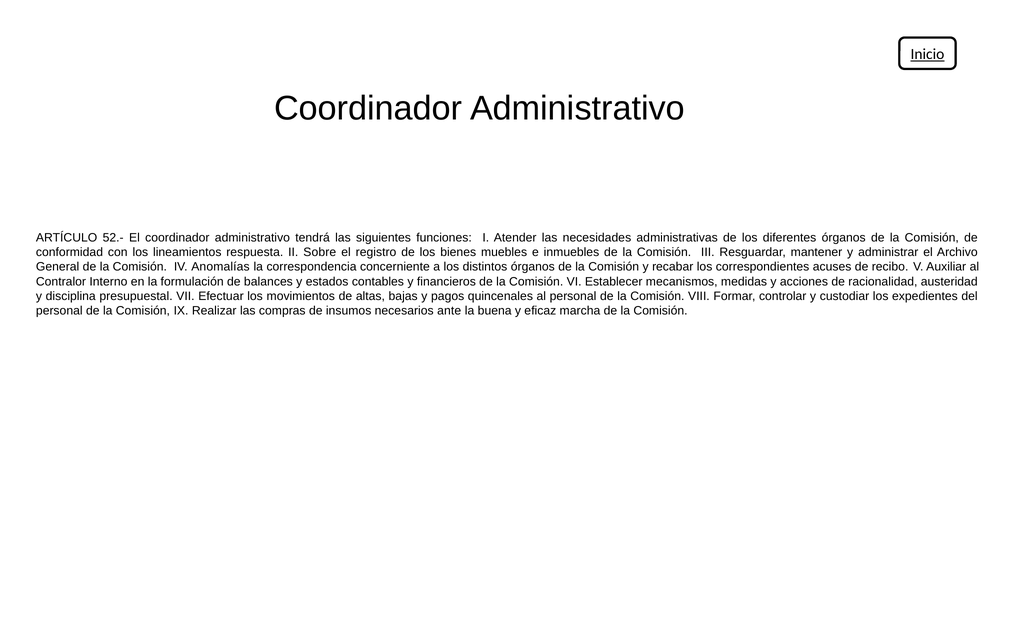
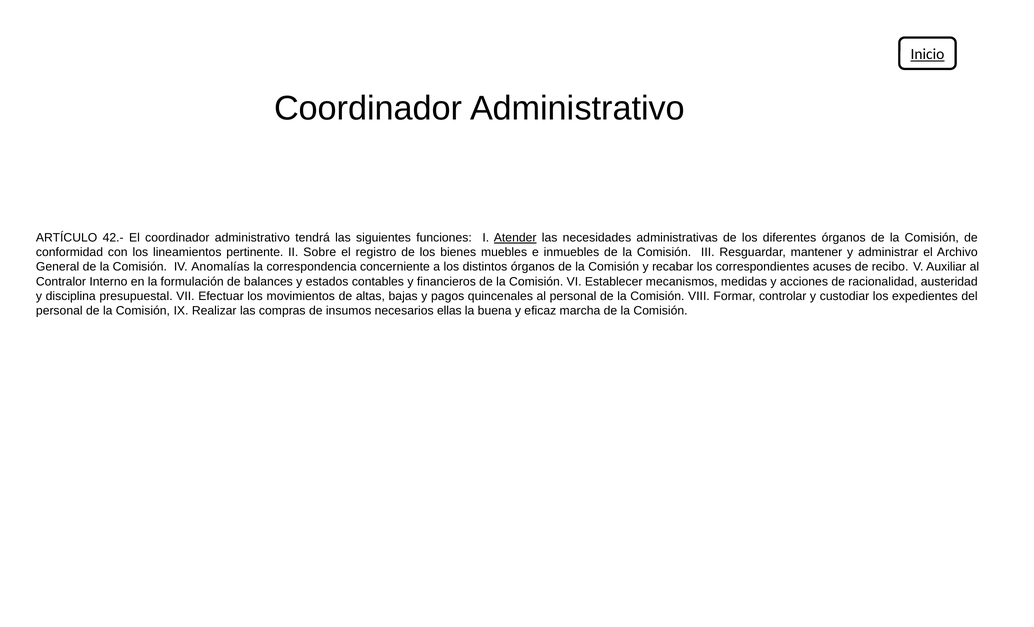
52.-: 52.- -> 42.- (113, 238)
Atender underline: none -> present (515, 238)
respuesta: respuesta -> pertinente (255, 252)
ante: ante -> ellas (449, 311)
